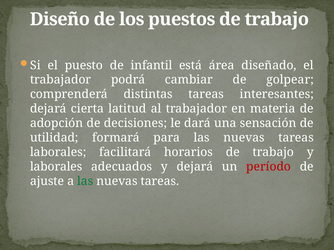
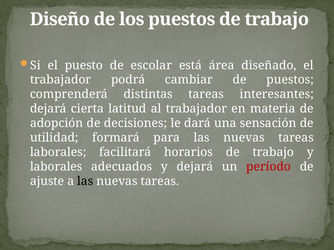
infantil: infantil -> escolar (151, 65)
de golpear: golpear -> puestos (290, 80)
las colour: green -> black (85, 181)
